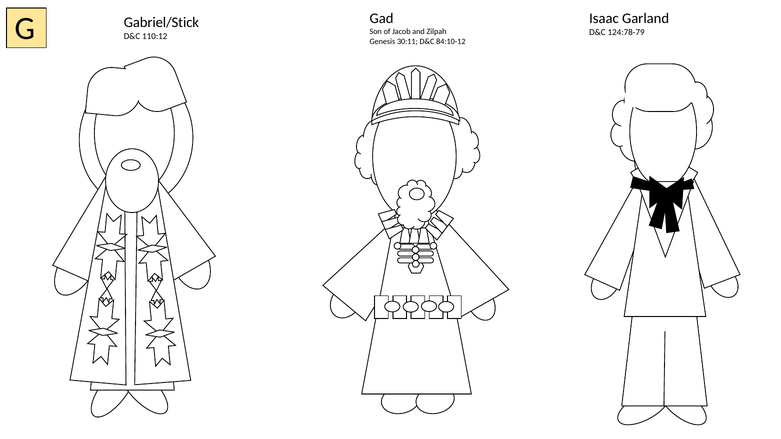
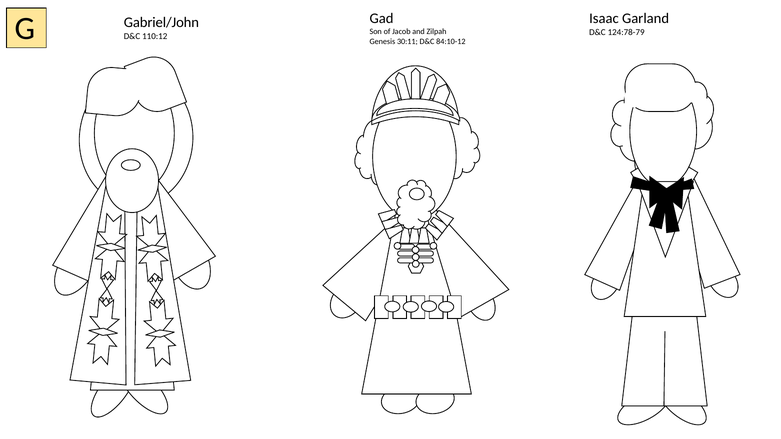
Gabriel/Stick: Gabriel/Stick -> Gabriel/John (161, 23)
